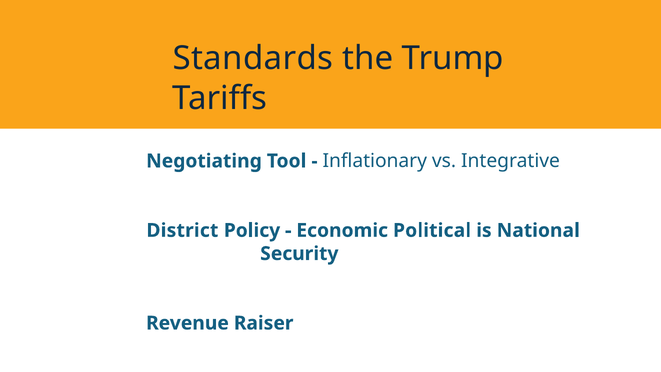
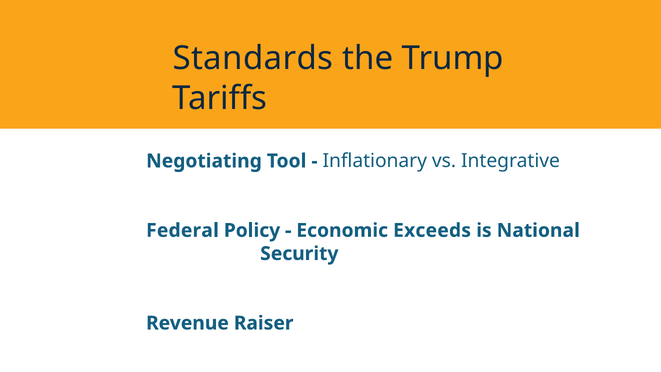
District: District -> Federal (182, 230)
Political: Political -> Exceeds (432, 230)
